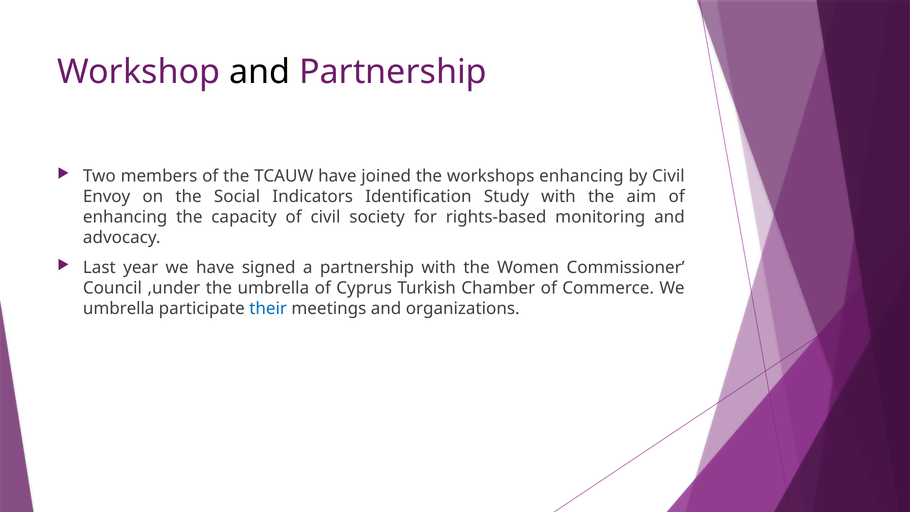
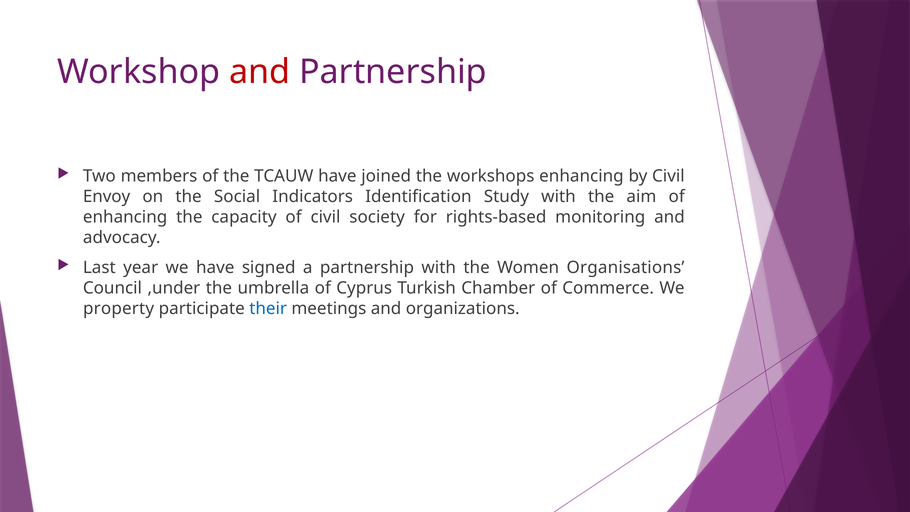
and colour: black -> red (260, 72)
Commissioner: Commissioner -> Organisations (626, 268)
umbrella: umbrella -> property (119, 308)
